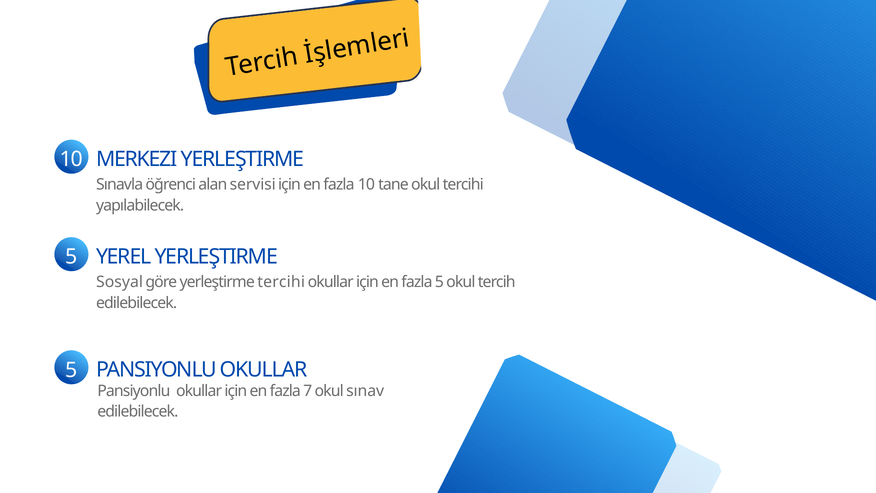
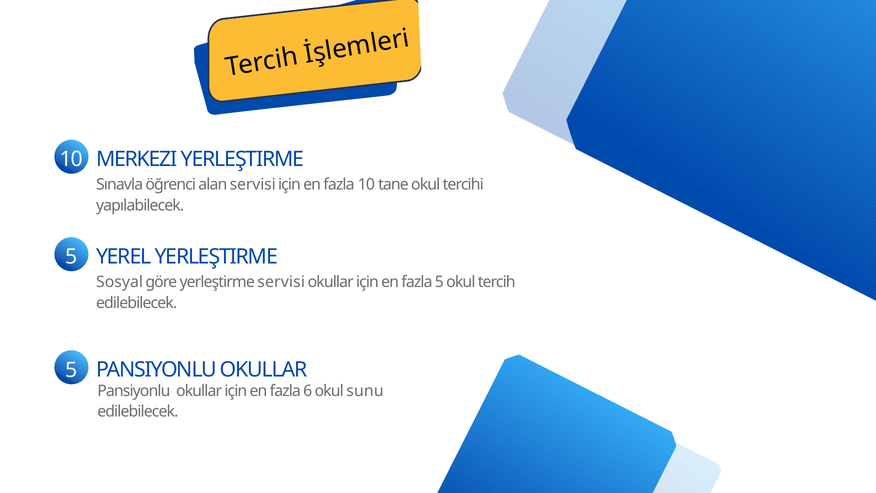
yerleştirme tercihi: tercihi -> servisi (281, 282)
7: 7 -> 6 (308, 391)
sınav: sınav -> sunu (365, 391)
